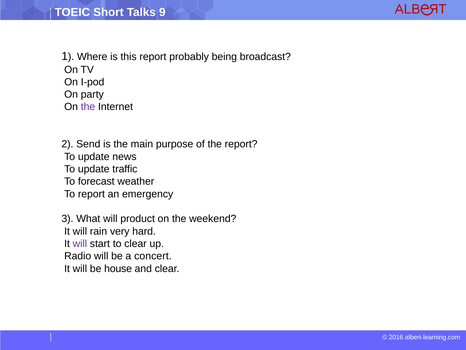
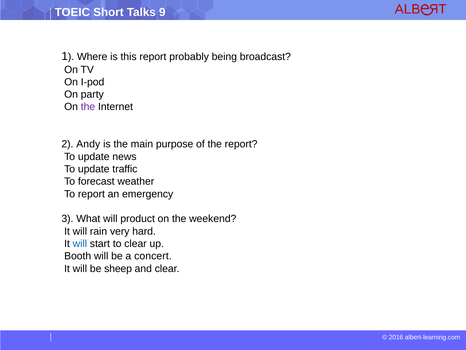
Send: Send -> Andy (88, 144)
will colour: purple -> blue (80, 243)
Radio: Radio -> Booth (78, 256)
house: house -> sheep (118, 268)
